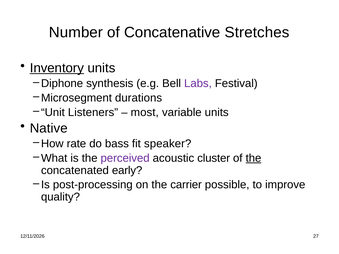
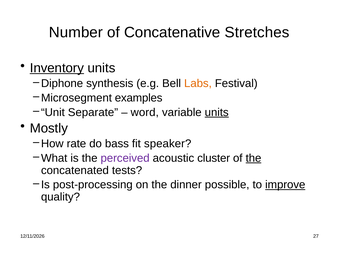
Labs colour: purple -> orange (198, 84)
durations: durations -> examples (139, 98)
Listeners: Listeners -> Separate (93, 112)
most: most -> word (145, 112)
units underline: none -> present (217, 112)
Native: Native -> Mostly (49, 128)
early: early -> tests (127, 170)
carrier: carrier -> dinner (186, 185)
improve underline: none -> present (285, 185)
